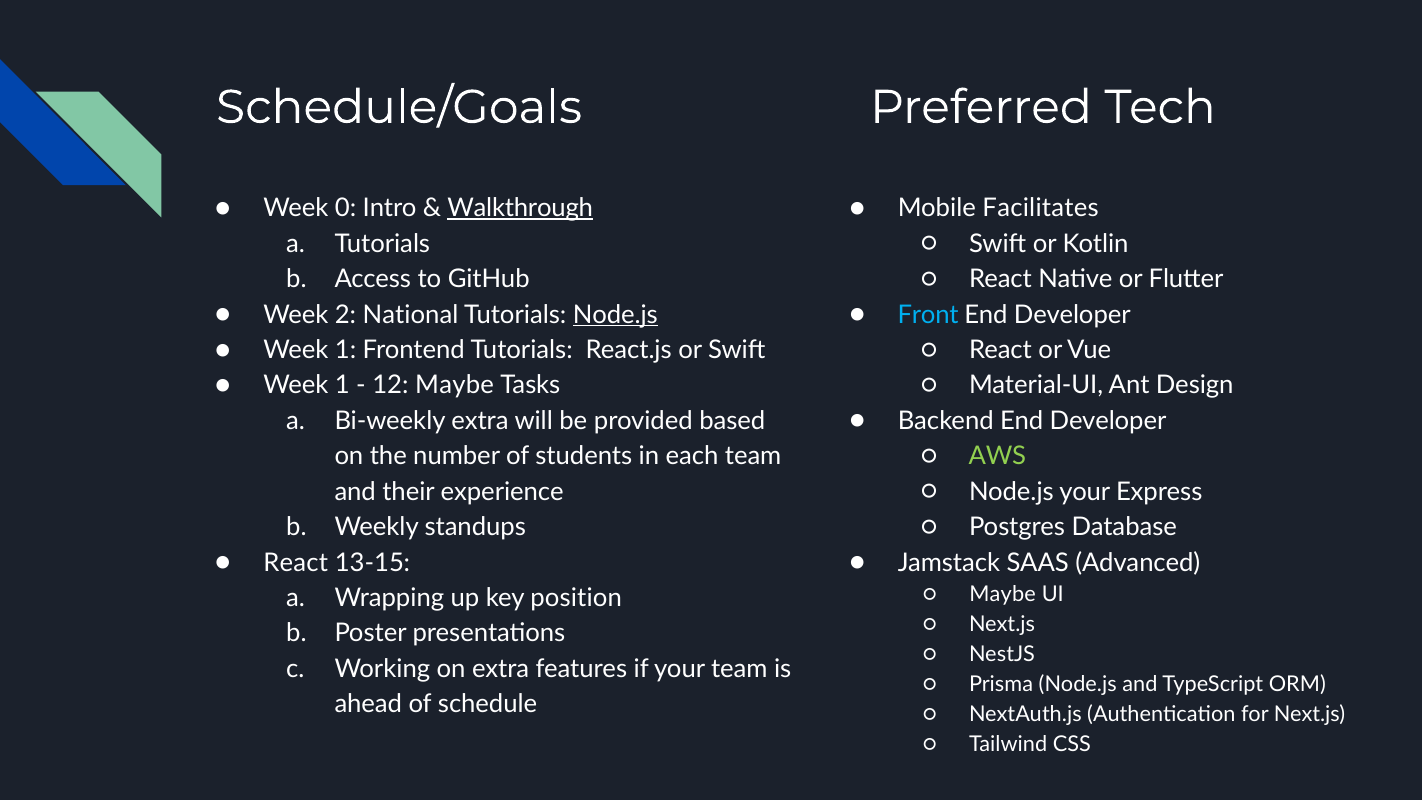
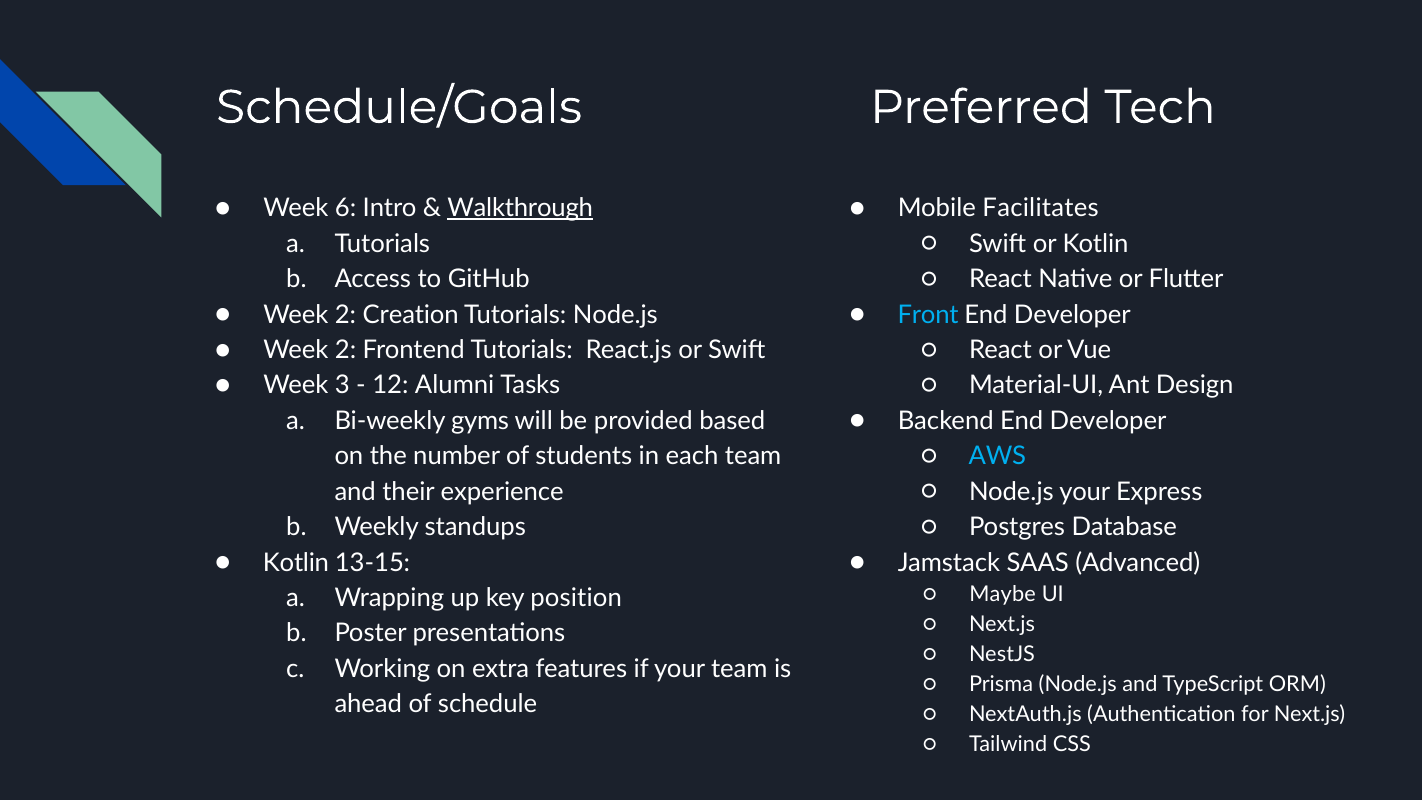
0: 0 -> 6 (346, 208)
National: National -> Creation (411, 314)
Node.js underline: present -> none (615, 314)
1: 1 -> 2 (346, 350)
1: 1 -> 3 (342, 385)
12 Maybe: Maybe -> Alumni (455, 385)
Bi-weekly extra: extra -> gyms (480, 421)
AWS colour: light green -> light blue (997, 456)
React: React -> Kotlin (296, 563)
